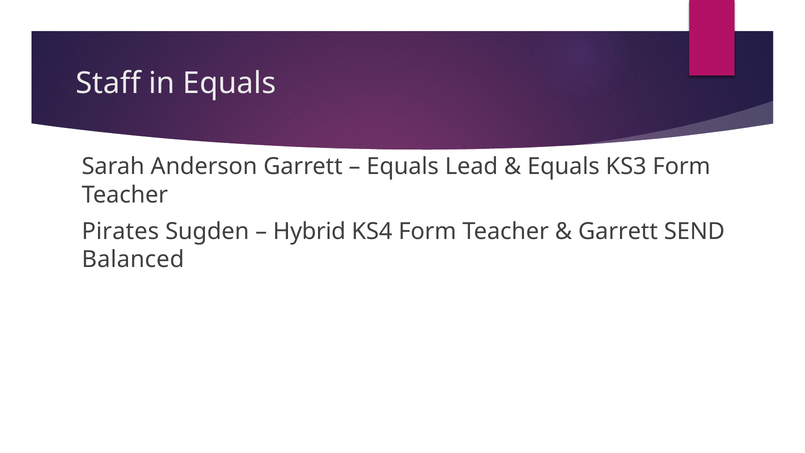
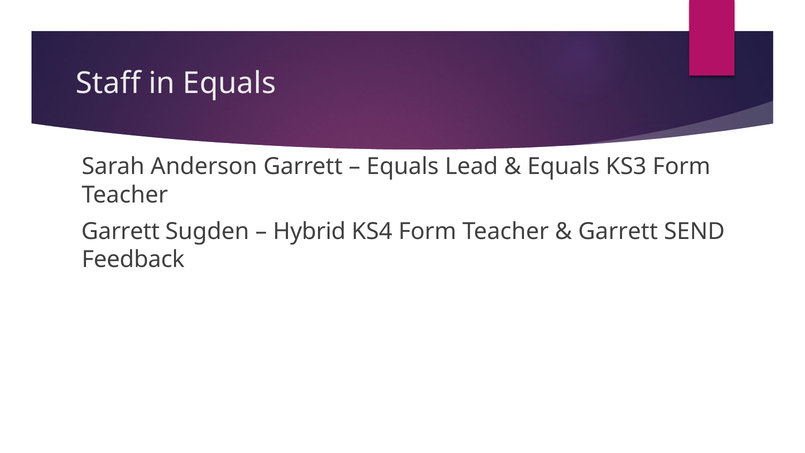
Pirates: Pirates -> Garrett (121, 231)
Balanced: Balanced -> Feedback (133, 259)
